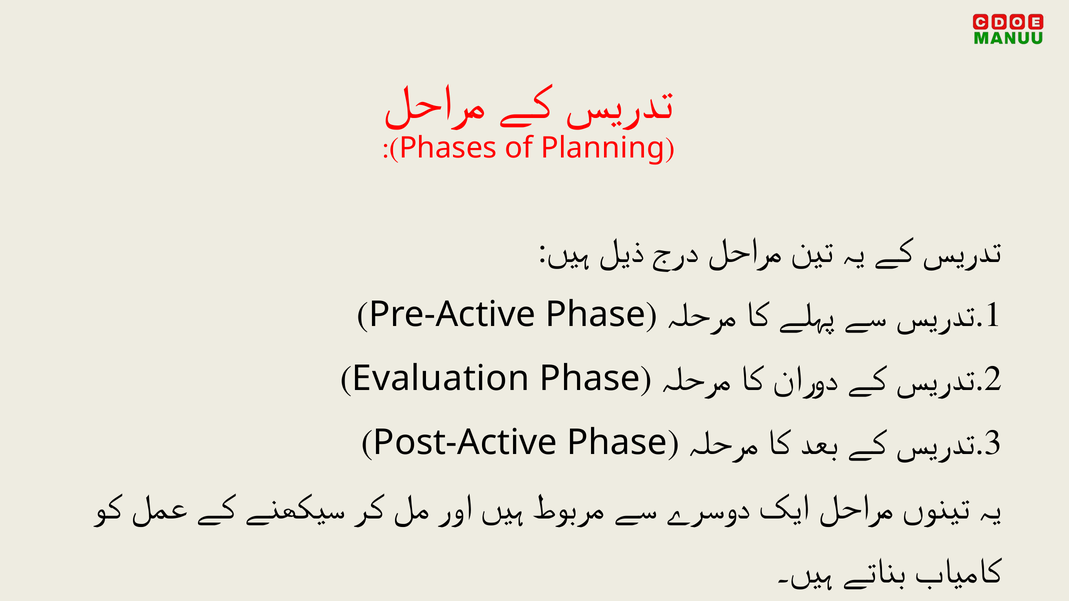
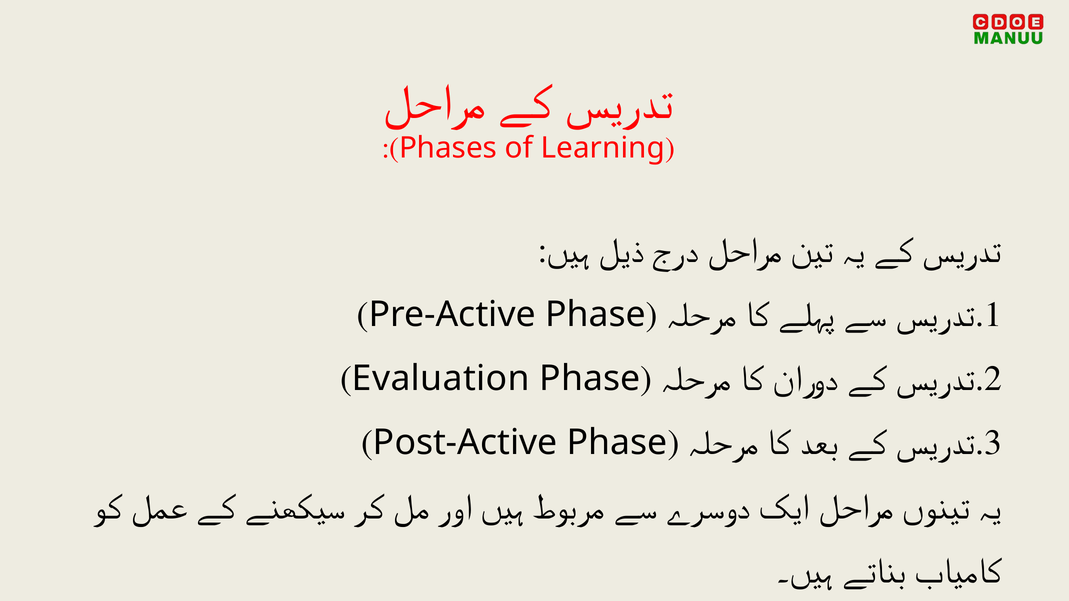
Planning: Planning -> Learning (603, 148)
